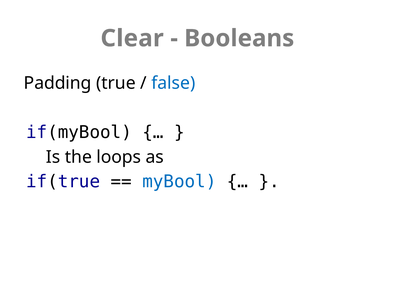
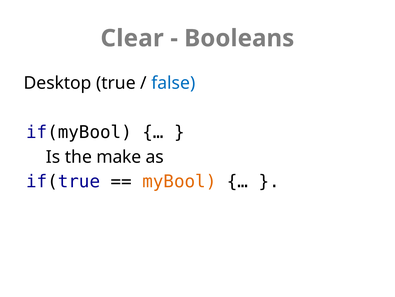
Padding: Padding -> Desktop (58, 83)
loops: loops -> make (119, 157)
myBool colour: blue -> orange (179, 181)
